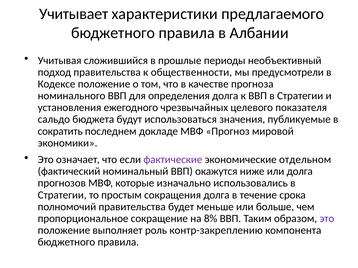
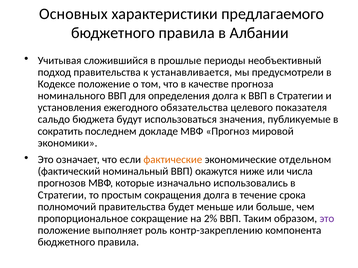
Учитывает: Учитывает -> Основных (73, 14)
общественности: общественности -> устанавливается (191, 72)
чрезвычайных: чрезвычайных -> обязательства (194, 108)
фактические colour: purple -> orange (173, 160)
или долга: долга -> числа (300, 172)
8%: 8% -> 2% (211, 219)
